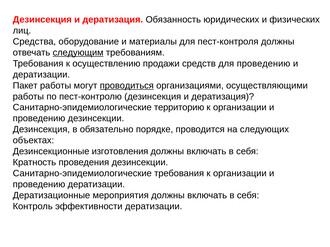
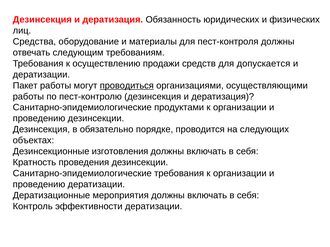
следующим underline: present -> none (78, 53)
для проведению: проведению -> допускается (263, 64)
территорию: территорию -> продуктами (179, 108)
